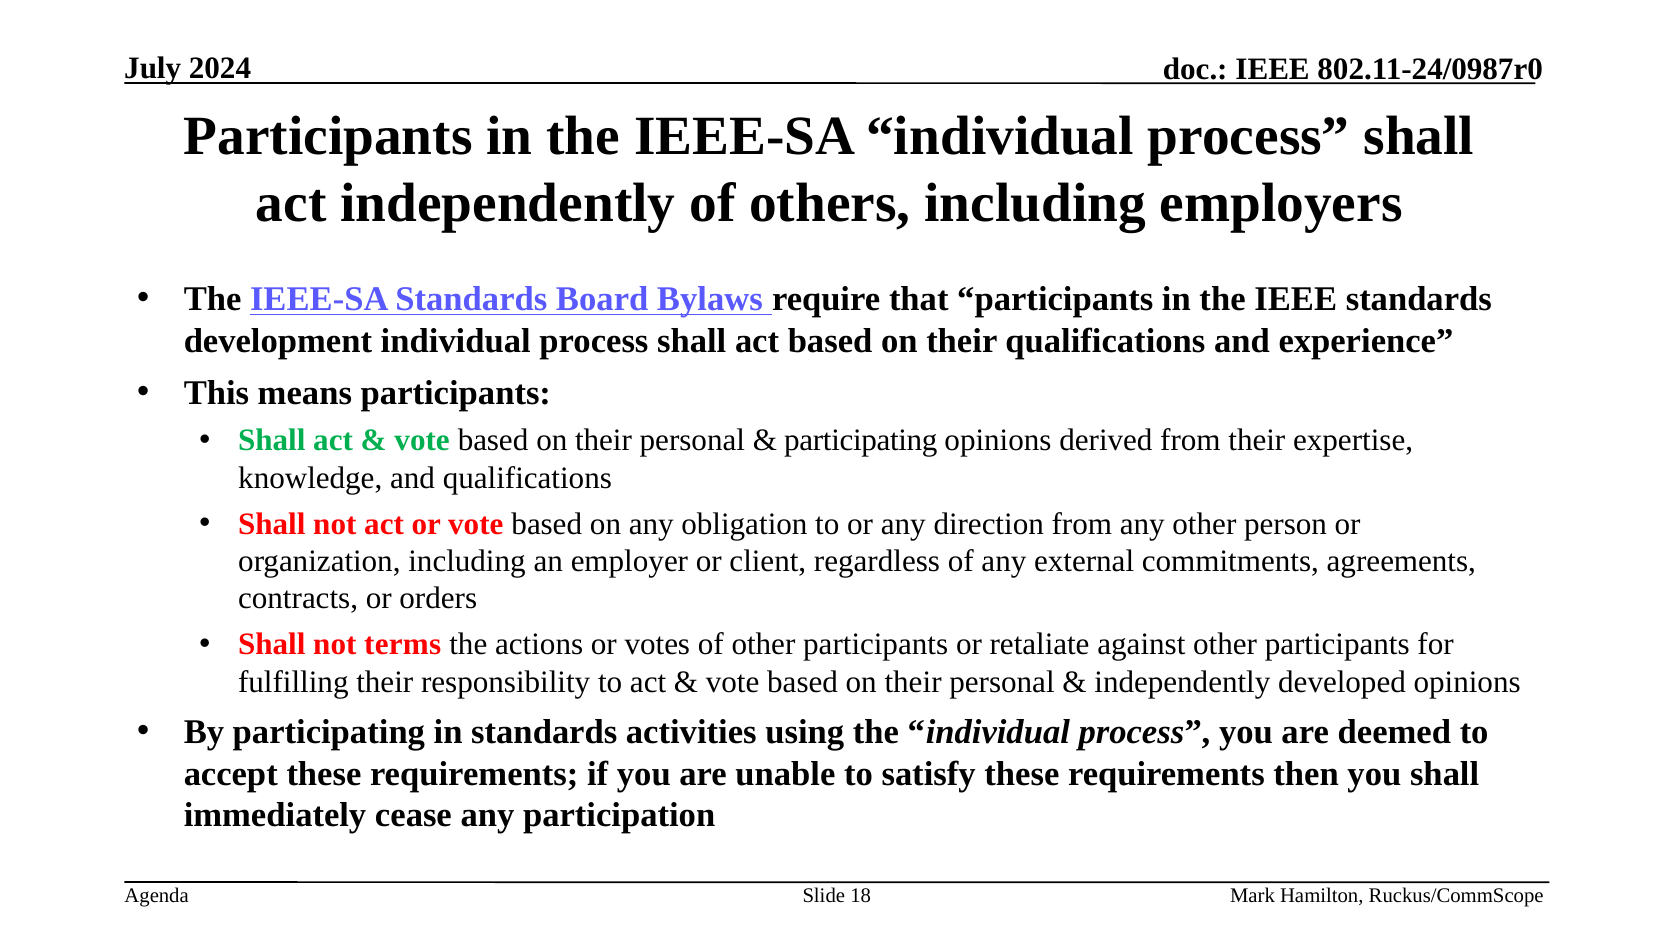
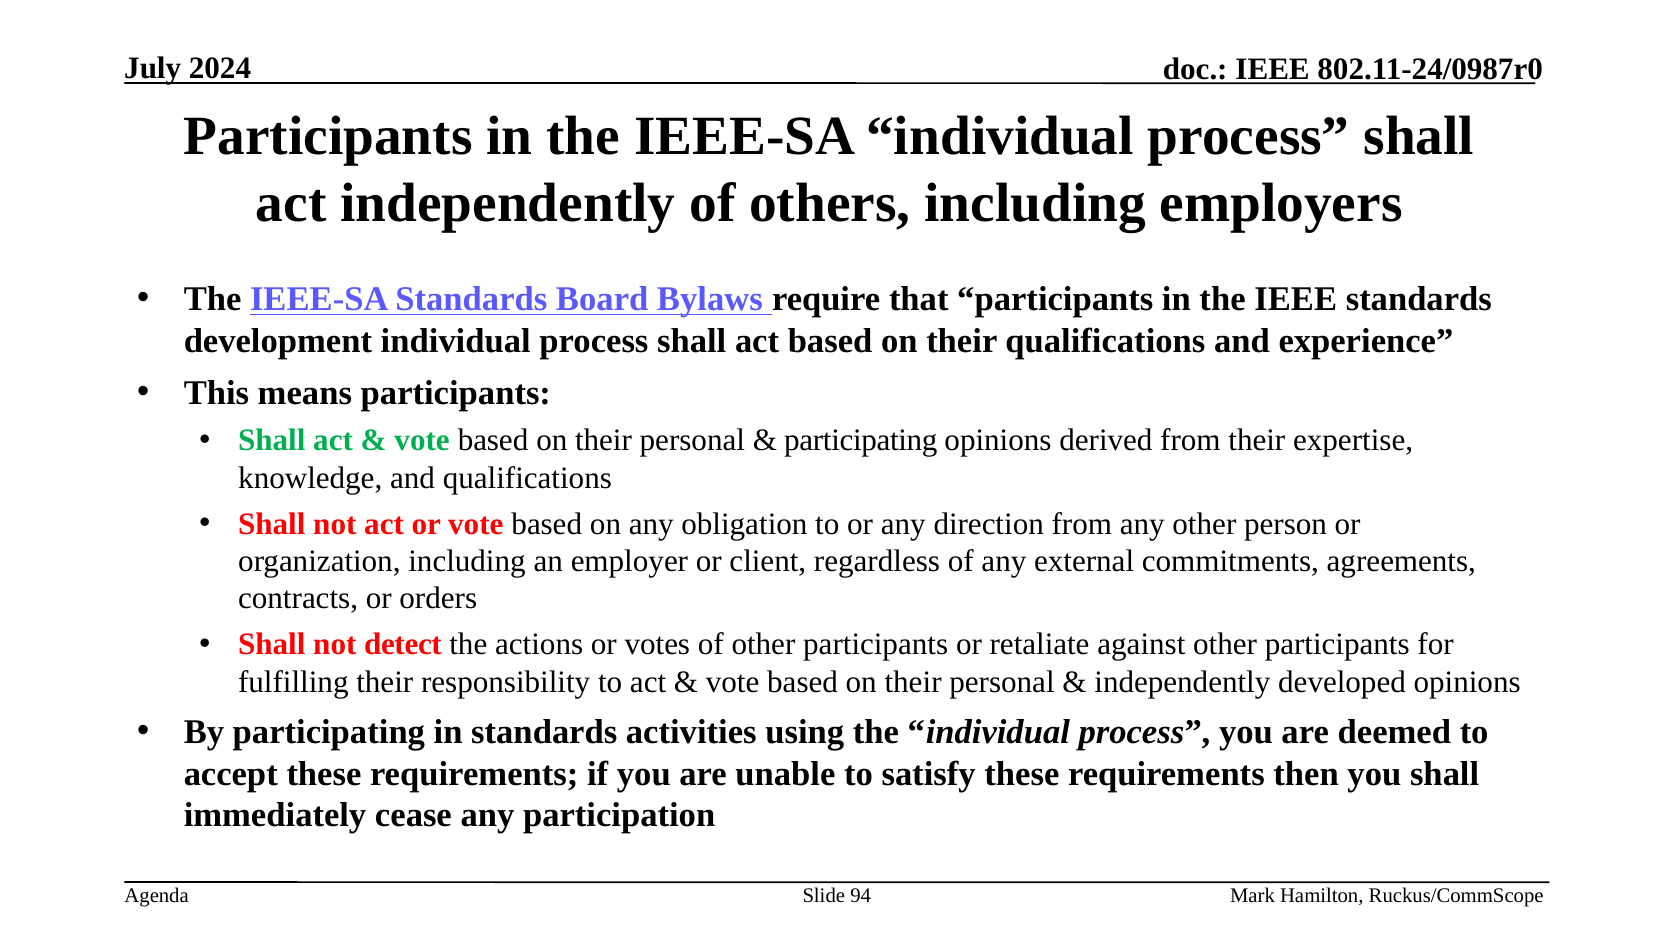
terms: terms -> detect (403, 644)
18: 18 -> 94 (861, 896)
